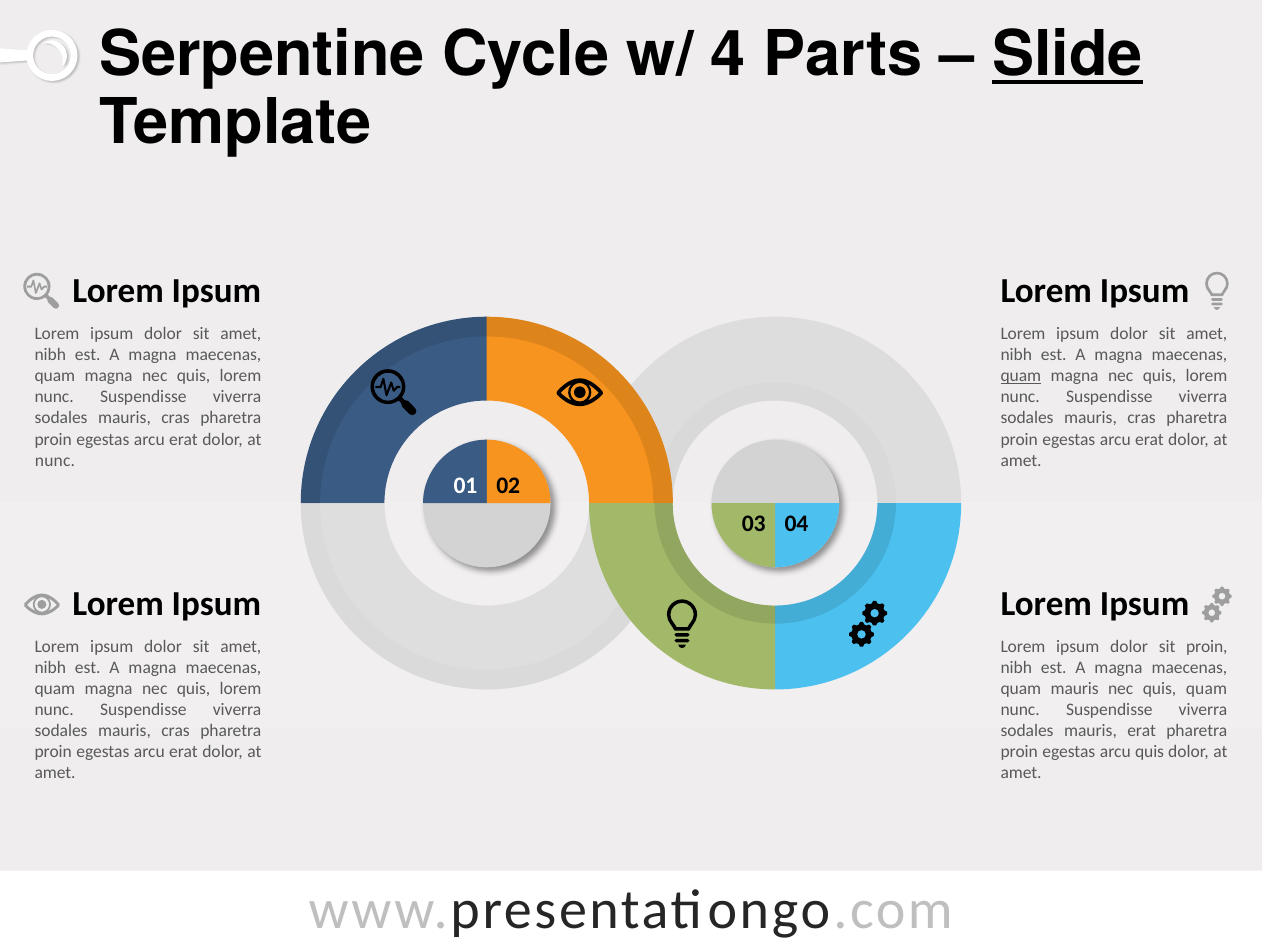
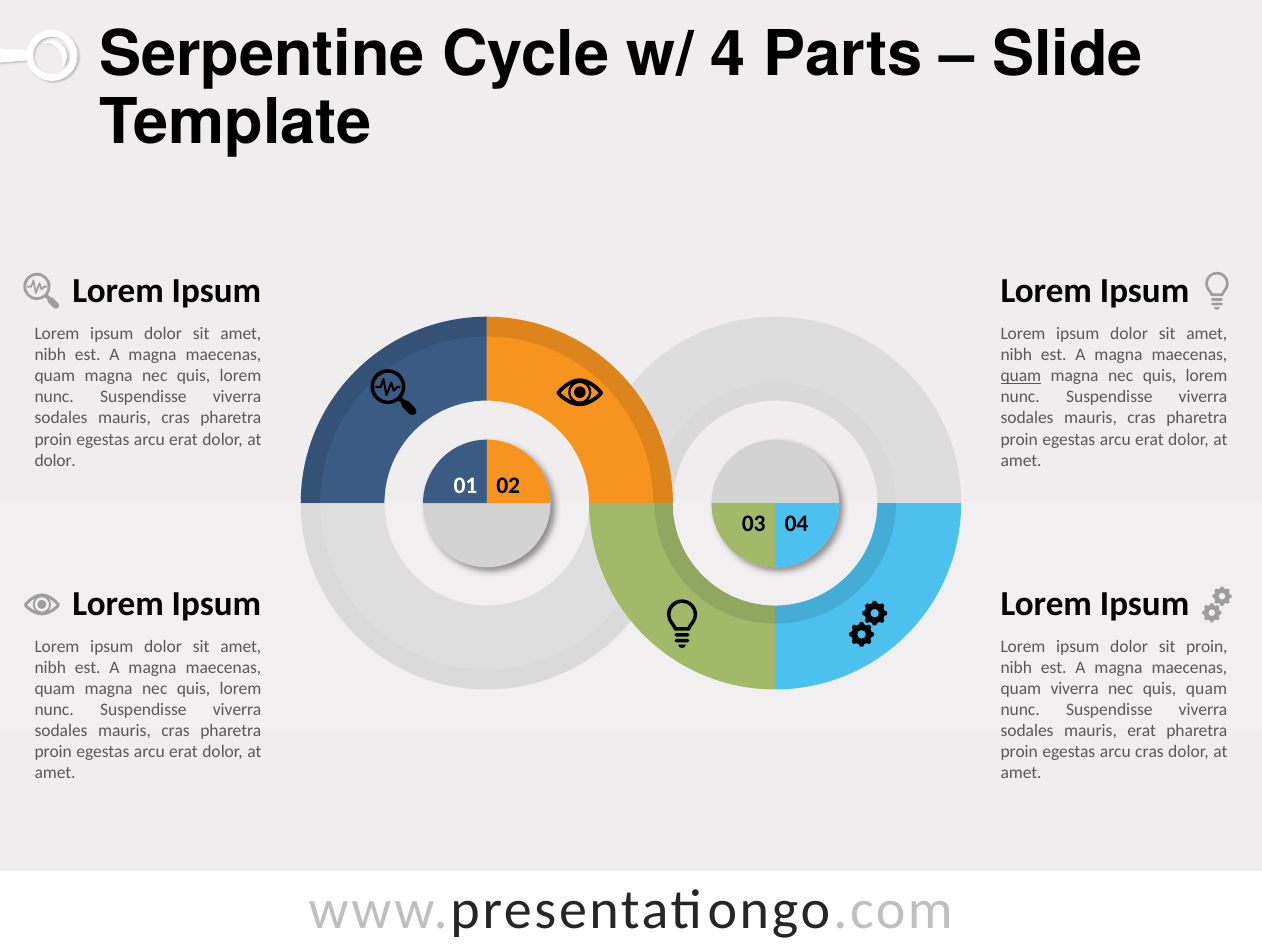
Slide underline: present -> none (1068, 55)
nunc: nunc -> dolor (55, 460)
quam mauris: mauris -> viverra (1075, 688)
arcu quis: quis -> cras (1150, 752)
